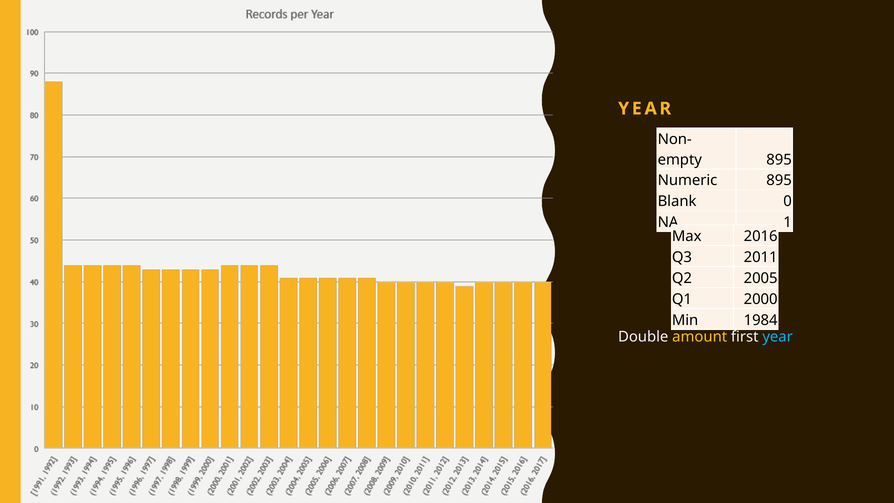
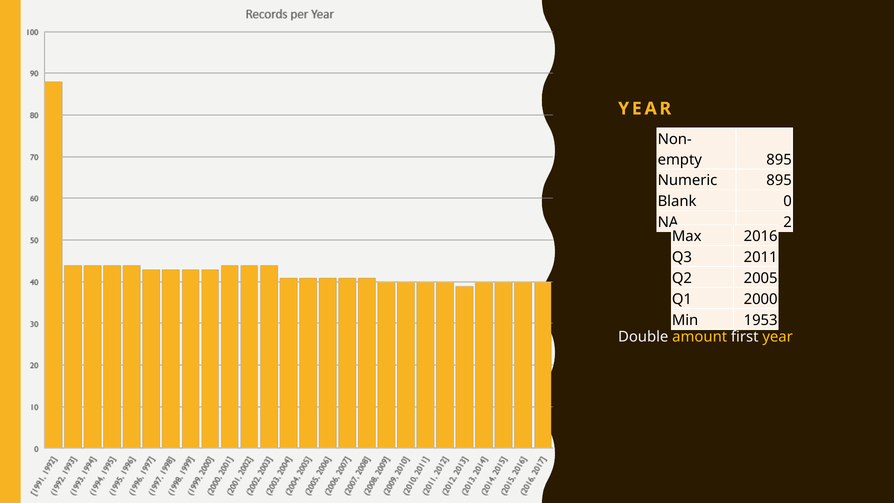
1: 1 -> 2 (788, 222)
1984: 1984 -> 1953 (761, 320)
year colour: light blue -> yellow (778, 337)
